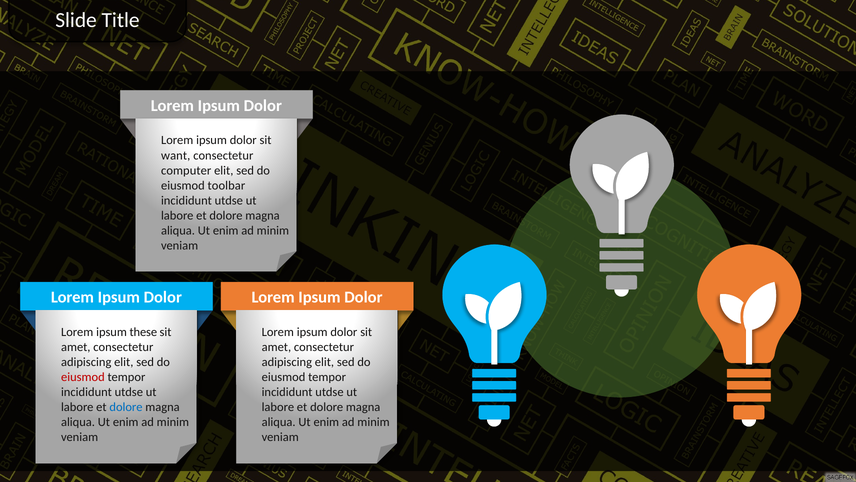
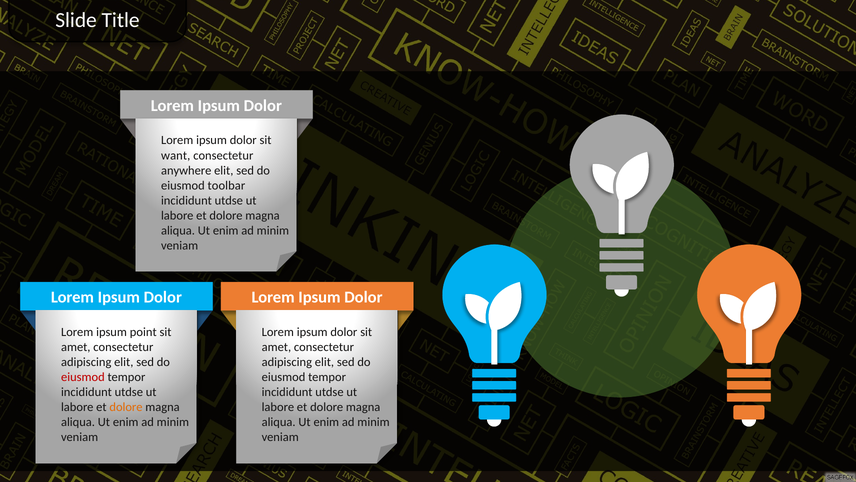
computer: computer -> anywhere (186, 170)
these: these -> point (143, 332)
dolore colour: blue -> orange (126, 407)
